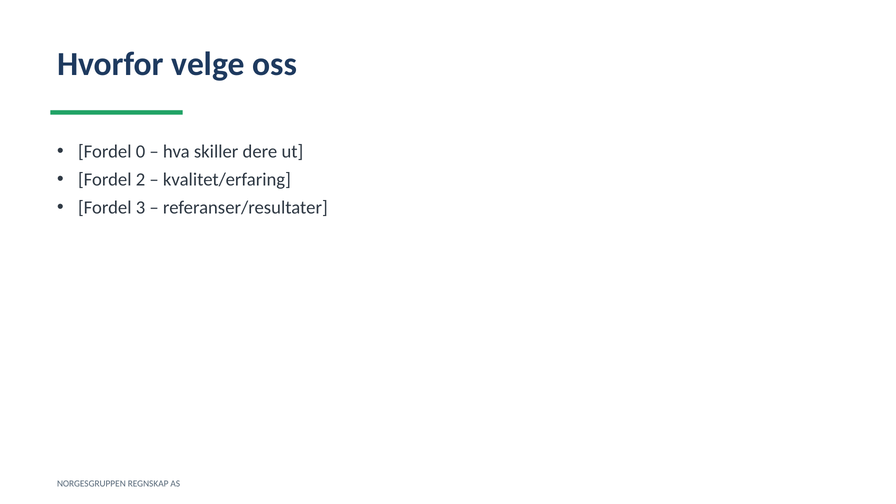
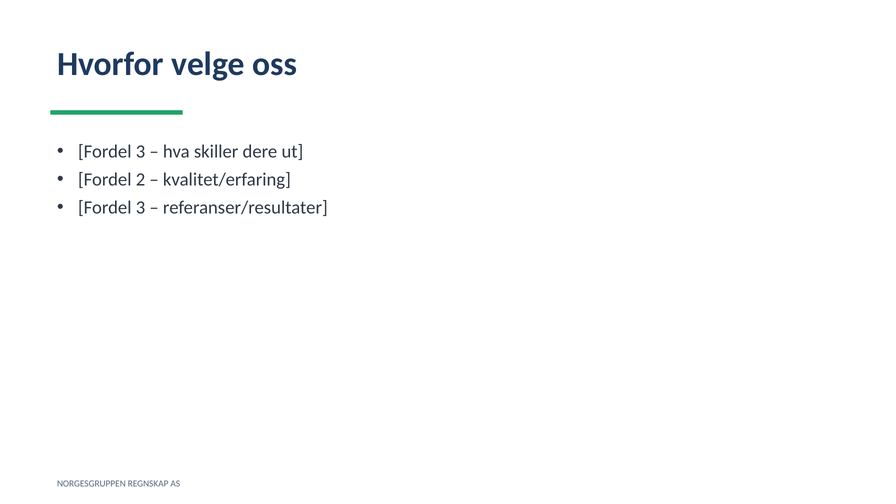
0: 0 -> 3 (141, 152)
